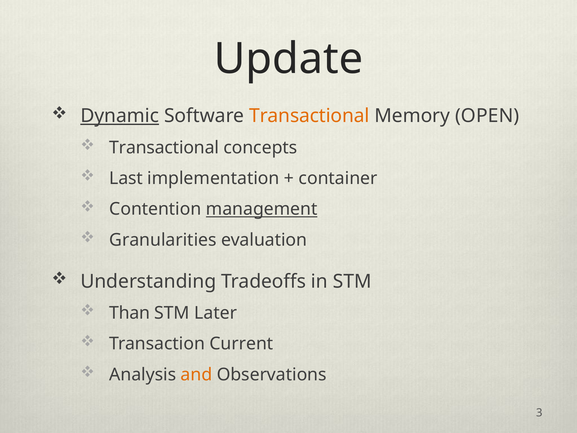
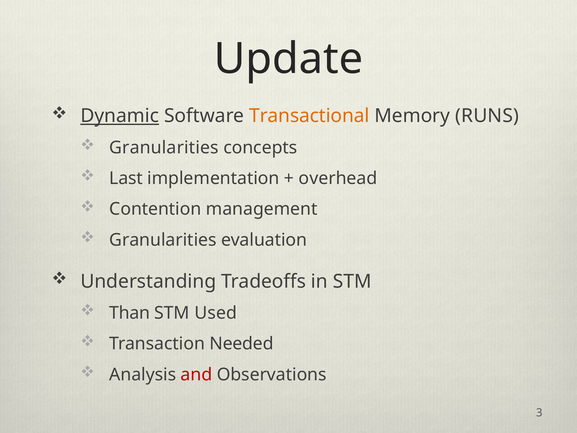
OPEN: OPEN -> RUNS (487, 116)
Transactional: Transactional -> Granularities (164, 148)
container: container -> overhead (338, 178)
management underline: present -> none (262, 209)
Later: Later -> Used (216, 313)
Current: Current -> Needed (242, 344)
and colour: orange -> red (196, 374)
